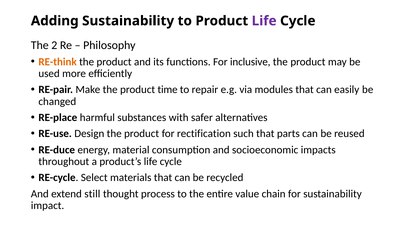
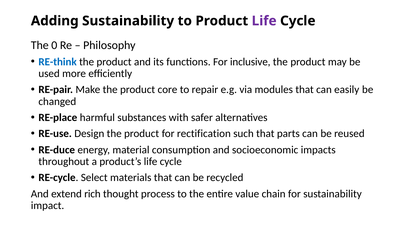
2: 2 -> 0 (54, 45)
RE-think colour: orange -> blue (58, 62)
time: time -> core (168, 90)
still: still -> rich (92, 194)
